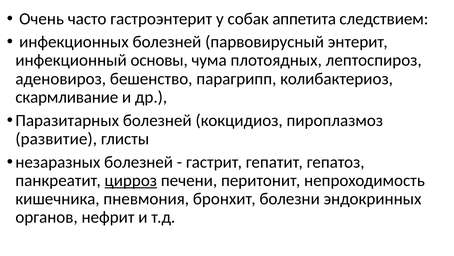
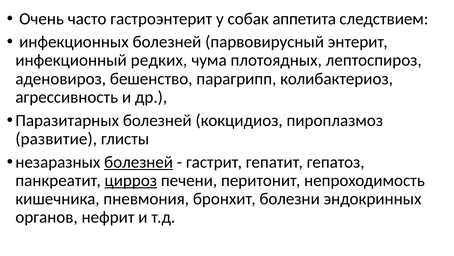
основы: основы -> редких (159, 60)
скармливание: скармливание -> агрессивность (67, 97)
болезней underline: none -> present (139, 162)
